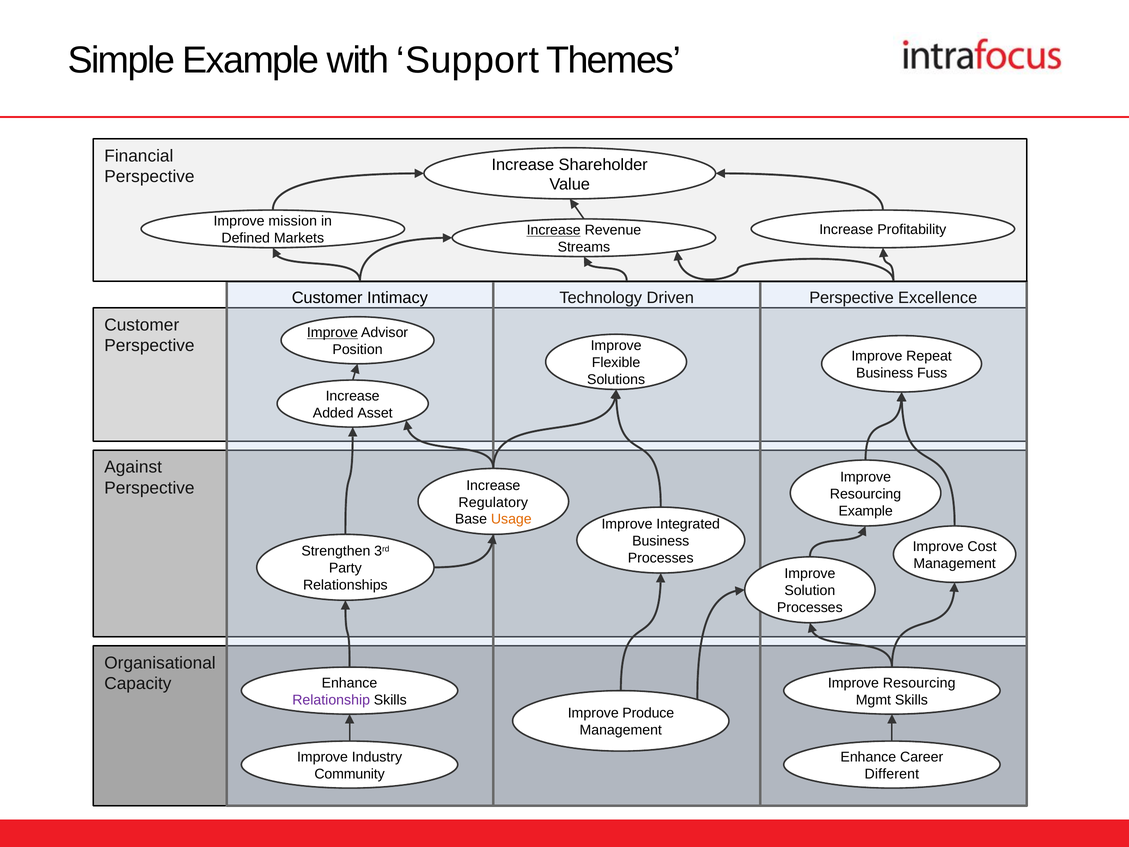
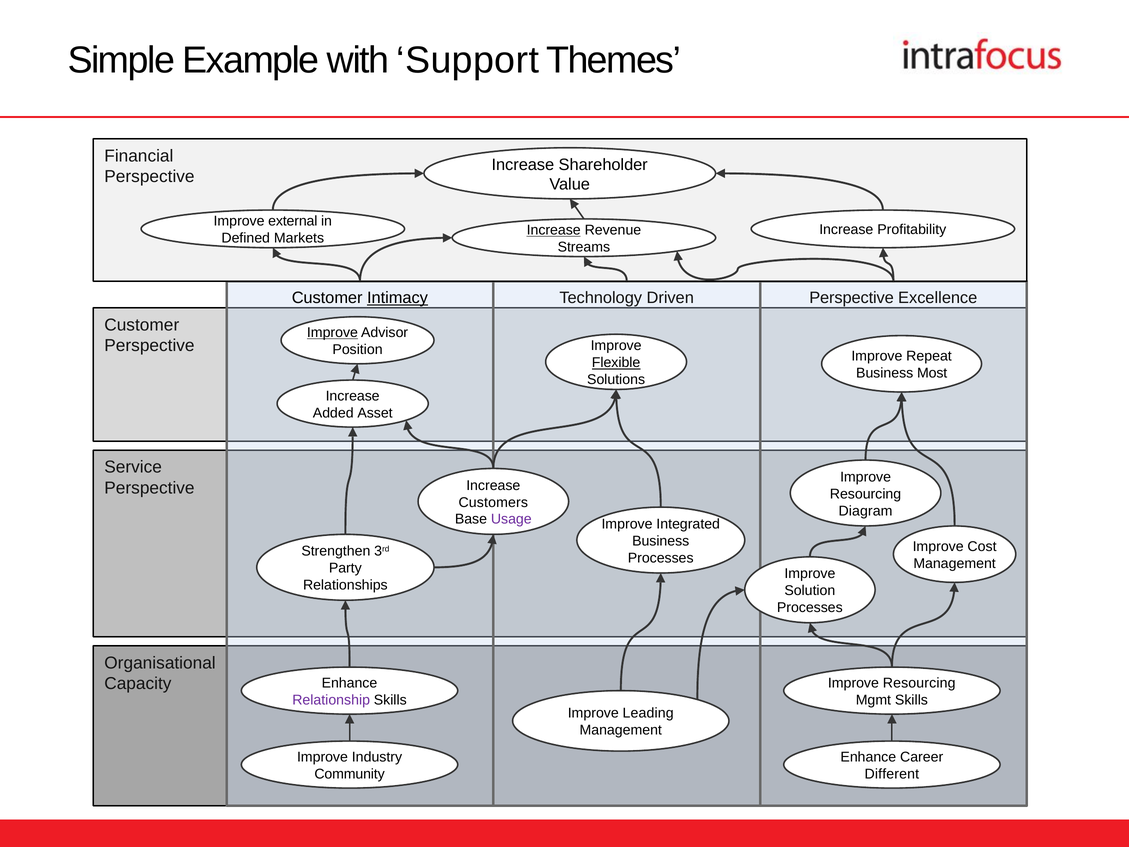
mission: mission -> external (293, 221)
Intimacy underline: none -> present (398, 298)
Flexible underline: none -> present (616, 363)
Fuss: Fuss -> Most (932, 373)
Against: Against -> Service (133, 467)
Regulatory: Regulatory -> Customers (493, 502)
Example: Example -> Diagram (866, 511)
Usage colour: orange -> purple (511, 519)
Produce: Produce -> Leading (648, 713)
